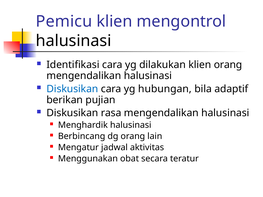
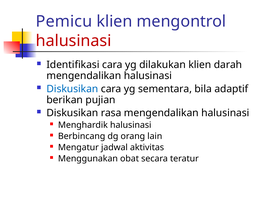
halusinasi colour: black -> red (74, 41)
klien orang: orang -> darah (228, 65)
hubungan: hubungan -> sementara (165, 89)
